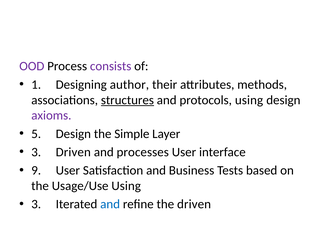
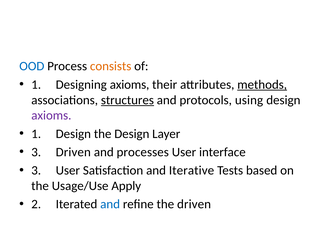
OOD colour: purple -> blue (32, 66)
consists colour: purple -> orange (111, 66)
Designing author: author -> axioms (130, 85)
methods underline: none -> present (262, 85)
5: 5 -> 1 (36, 134)
the Simple: Simple -> Design (132, 134)
9: 9 -> 3 (36, 171)
Business: Business -> Iterative (192, 171)
Usage/Use Using: Using -> Apply (126, 187)
3: 3 -> 2 (36, 205)
